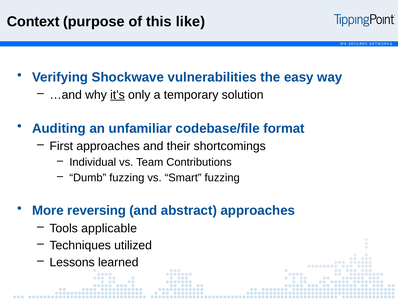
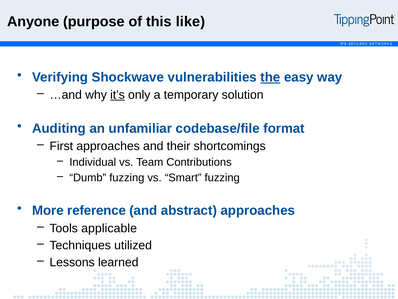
Context: Context -> Anyone (33, 22)
the underline: none -> present (270, 77)
reversing: reversing -> reference (97, 210)
